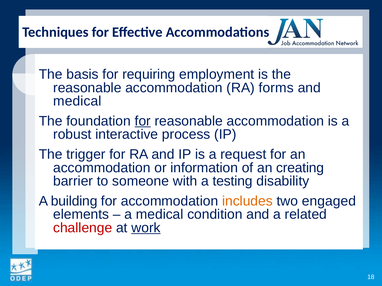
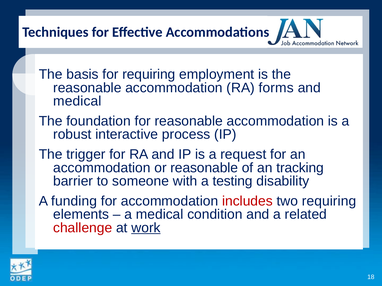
for underline: present -> none (143, 121)
or information: information -> reasonable (204, 168)
creating: creating -> tracking (300, 168)
building: building -> funding (74, 201)
includes colour: orange -> red (247, 201)
two engaged: engaged -> requiring (329, 201)
